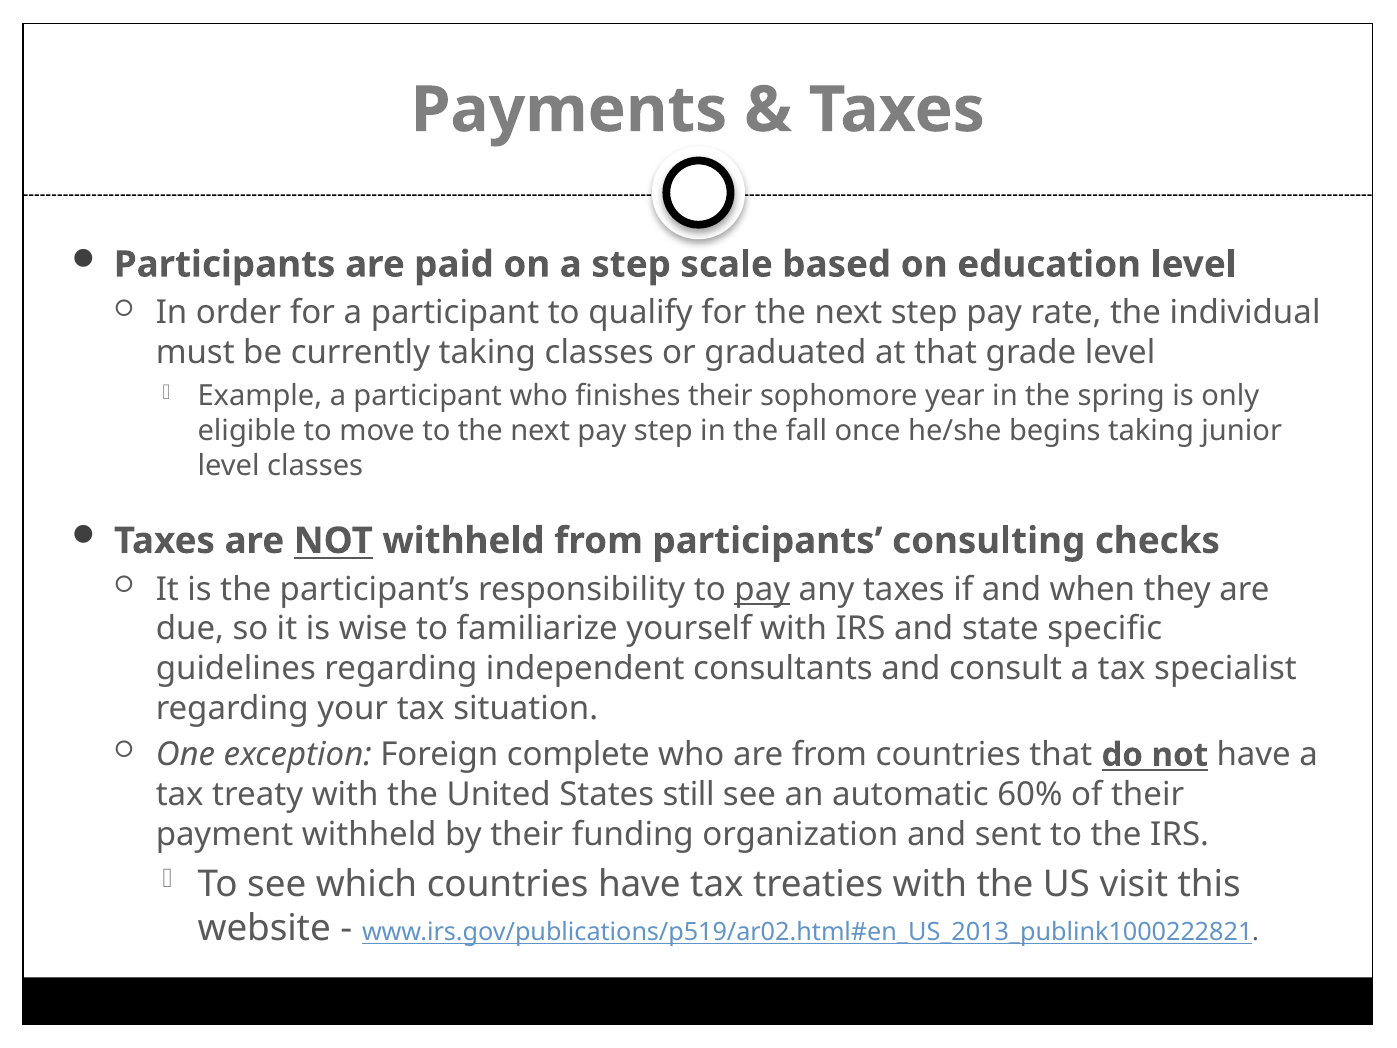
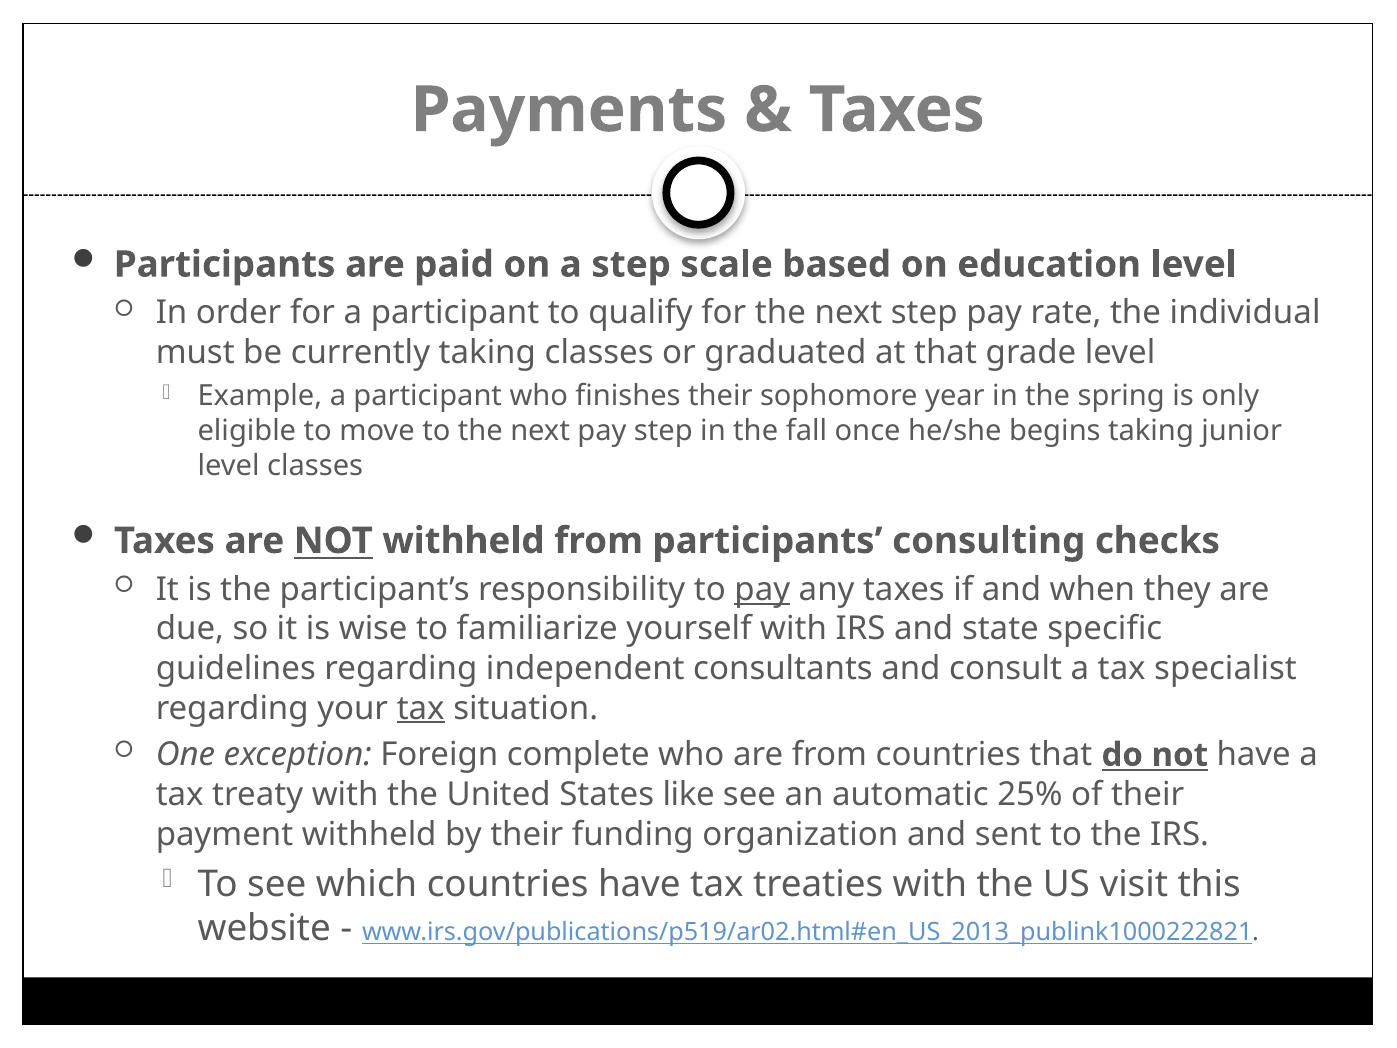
tax underline: none -> present (421, 708)
still: still -> like (689, 794)
60%: 60% -> 25% (1030, 794)
